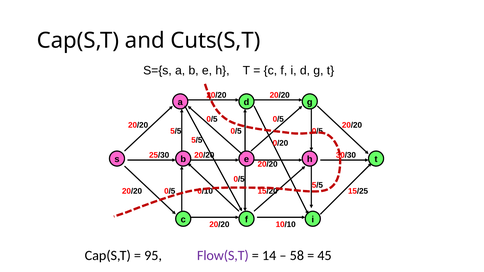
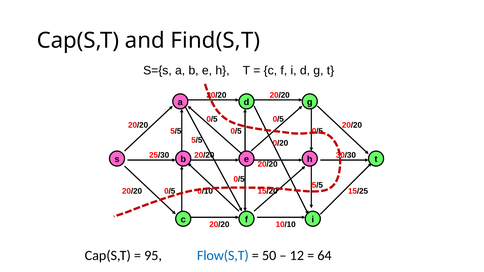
Cuts(S,T: Cuts(S,T -> Find(S,T (215, 41)
Flow(S,T colour: purple -> blue (223, 256)
14: 14 -> 50 (269, 256)
58: 58 -> 12 (297, 256)
45: 45 -> 64 (324, 256)
